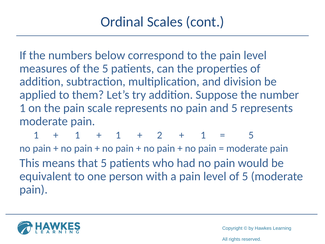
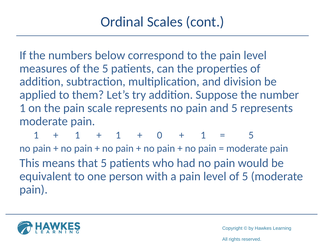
2: 2 -> 0 (160, 135)
